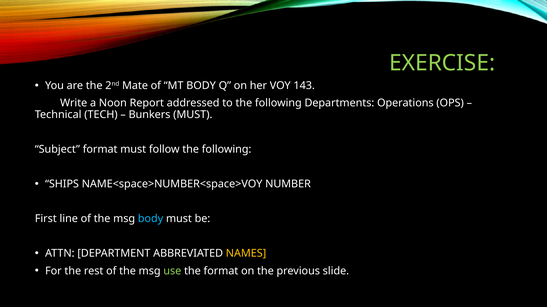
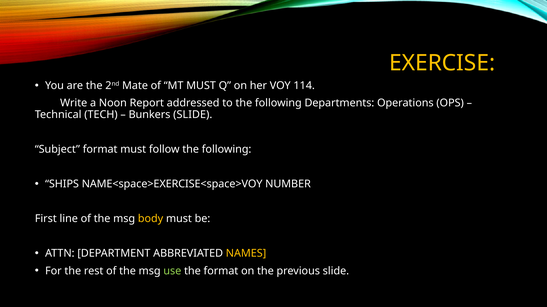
EXERCISE colour: light green -> yellow (442, 63)
MT BODY: BODY -> MUST (201, 86)
143: 143 -> 114 (304, 86)
Bunkers MUST: MUST -> SLIDE (193, 115)
NAME<space>NUMBER<space>VOY: NAME<space>NUMBER<space>VOY -> NAME<space>EXERCISE<space>VOY (172, 184)
body colour: light blue -> yellow (151, 219)
